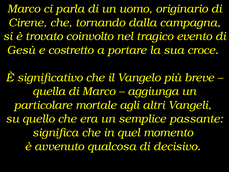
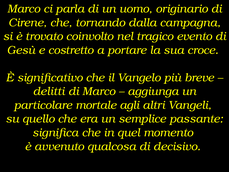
quella: quella -> delitti (49, 91)
